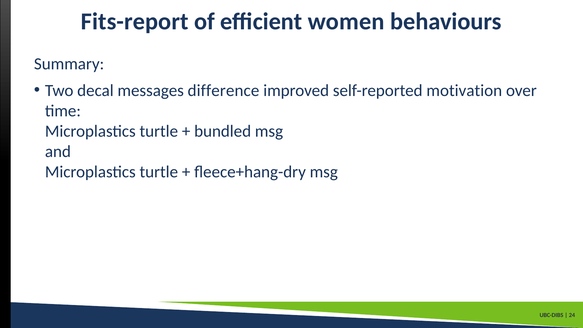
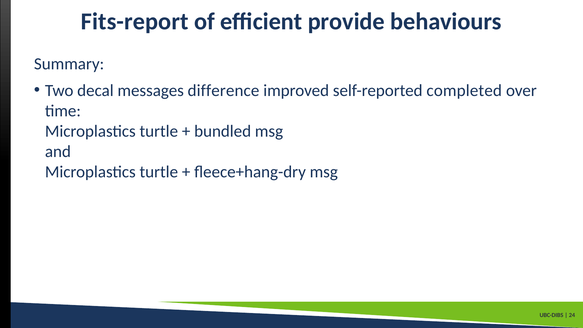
women: women -> provide (346, 21)
motivation: motivation -> completed (464, 90)
